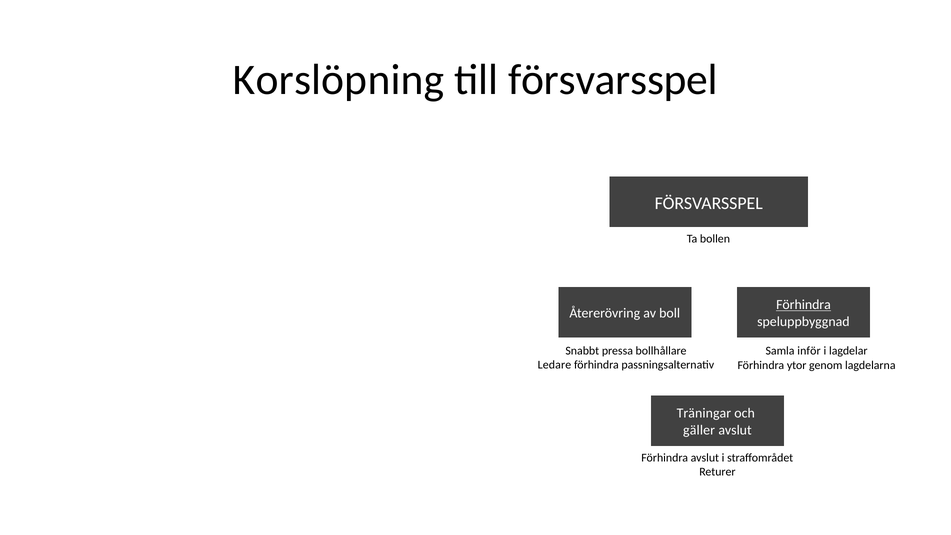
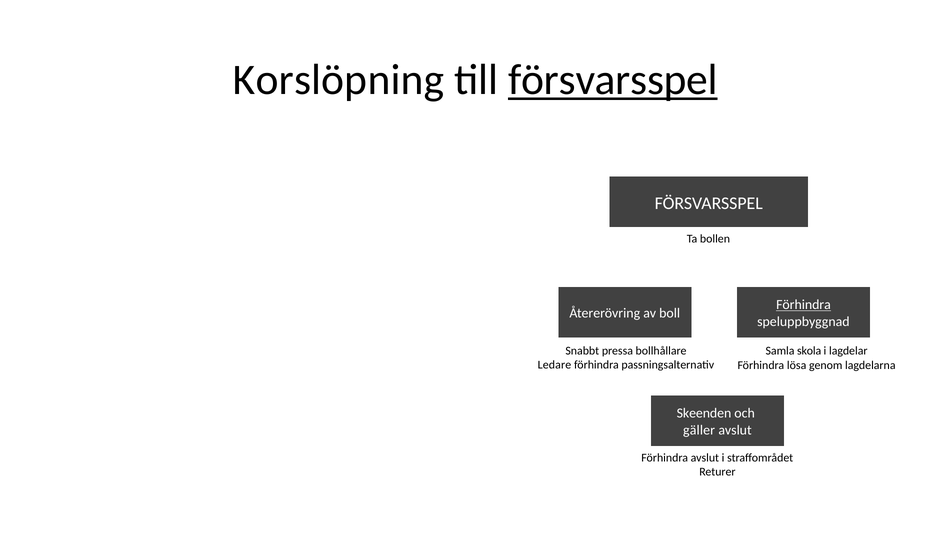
försvarsspel underline: none -> present (613, 80)
inför: inför -> skola (809, 351)
ytor: ytor -> lösa (797, 365)
Träningar: Träningar -> Skeenden (704, 413)
